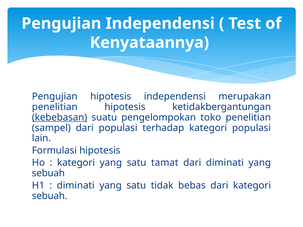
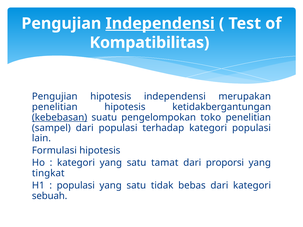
Independensi underline: none -> present (160, 23)
Kenyataannya: Kenyataannya -> Kompatibilitas (149, 43)
dari diminati: diminati -> proporsi (225, 163)
sebuah: sebuah -> tingkat (48, 173)
diminati: diminati -> populasi (76, 186)
